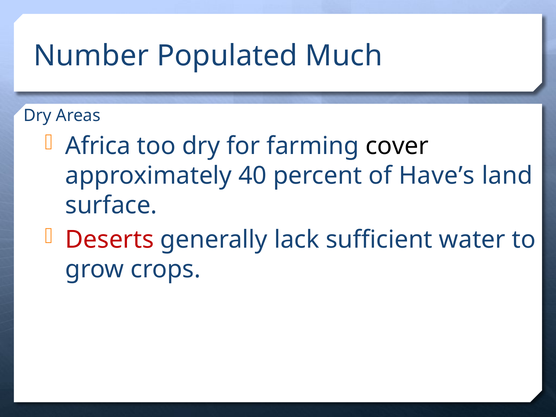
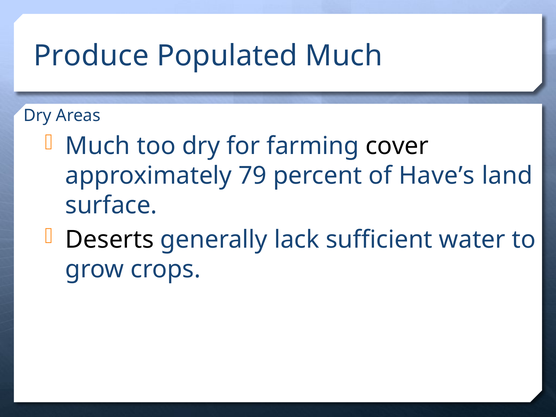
Number: Number -> Produce (91, 56)
Africa: Africa -> Much (98, 146)
40: 40 -> 79 (253, 176)
Deserts colour: red -> black (110, 240)
